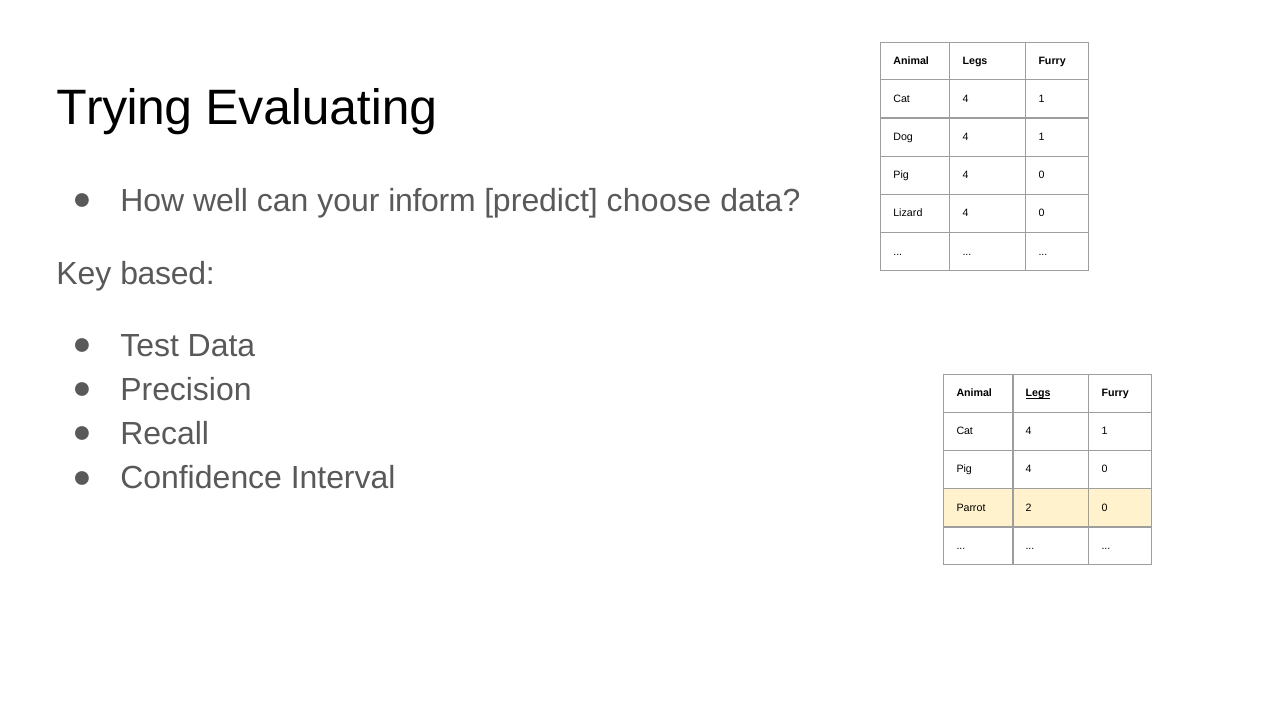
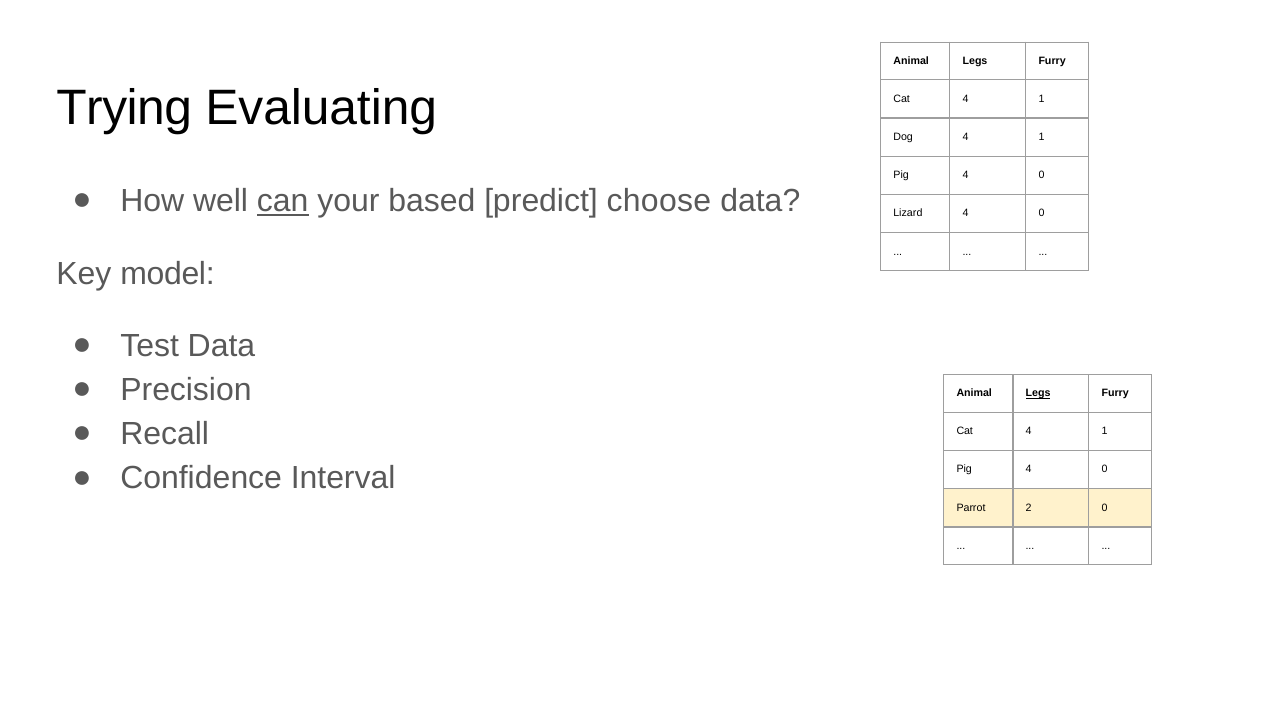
can underline: none -> present (283, 201)
inform: inform -> based (432, 201)
based: based -> model (167, 274)
